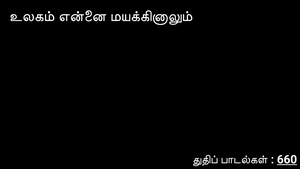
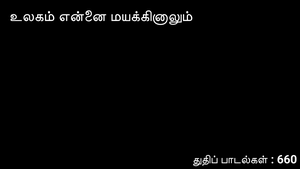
660 underline: present -> none (287, 159)
